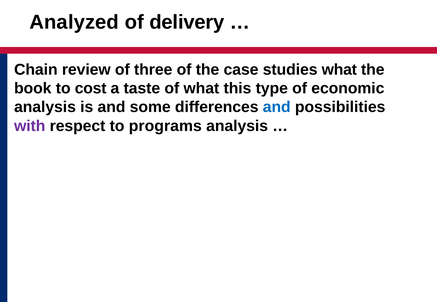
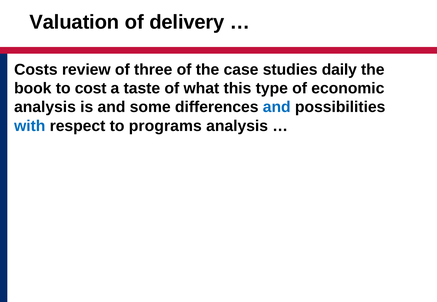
Analyzed: Analyzed -> Valuation (74, 22)
Chain: Chain -> Costs (36, 70)
studies what: what -> daily (339, 70)
with colour: purple -> blue (30, 126)
